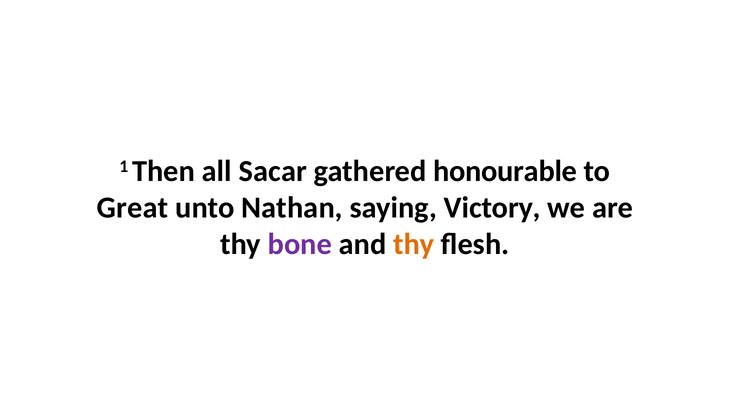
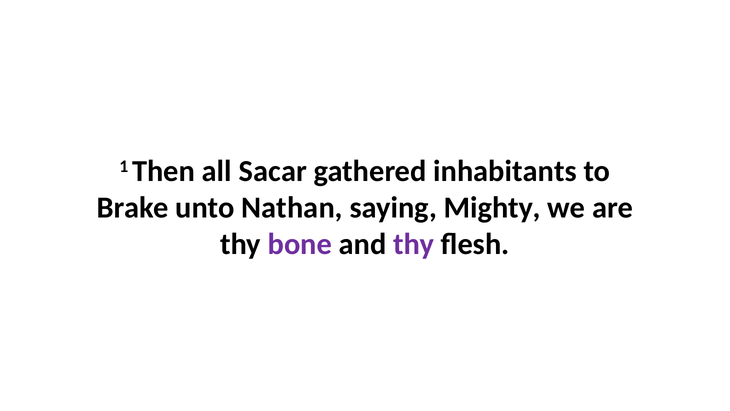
honourable: honourable -> inhabitants (505, 171)
Great: Great -> Brake (133, 207)
Victory: Victory -> Mighty (492, 207)
thy colour: orange -> purple (414, 244)
